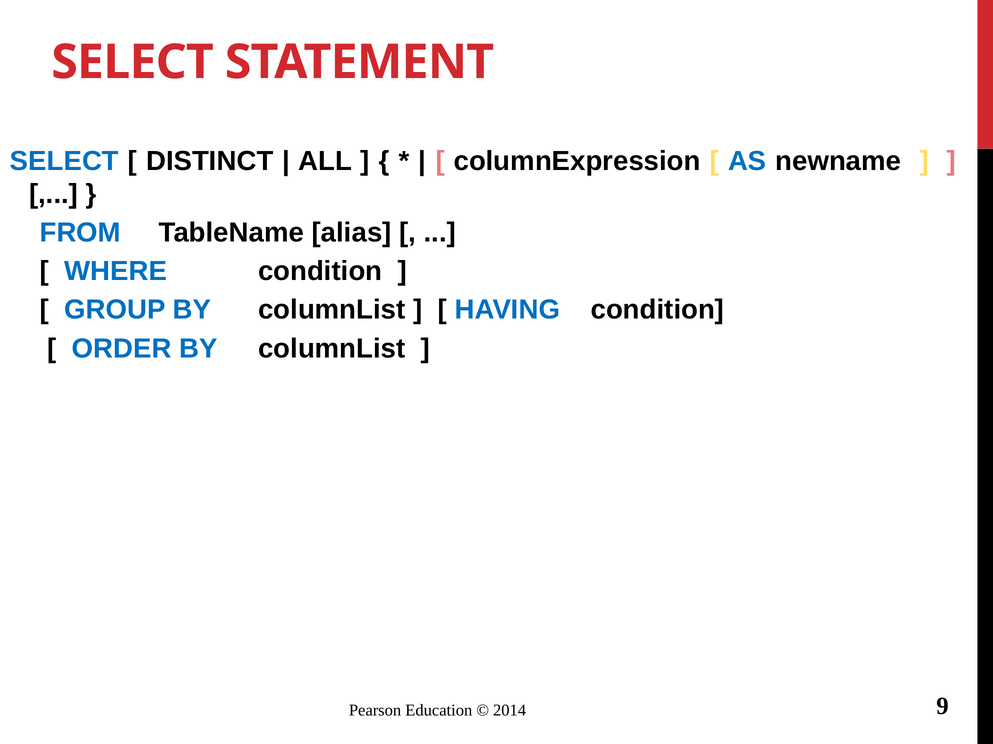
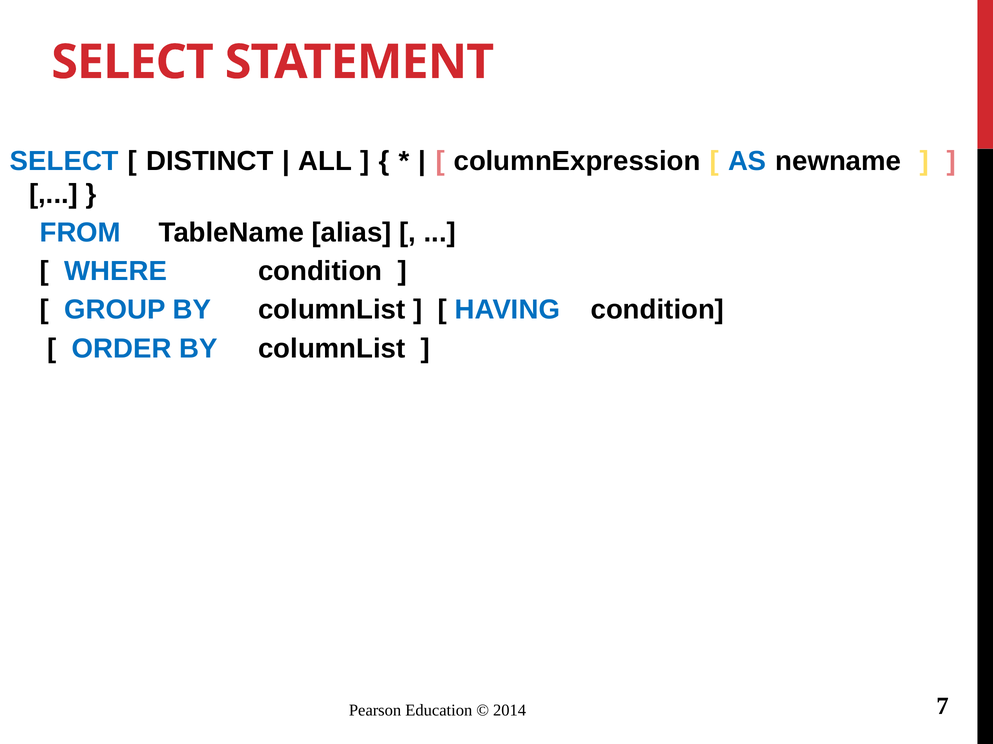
9: 9 -> 7 (943, 707)
